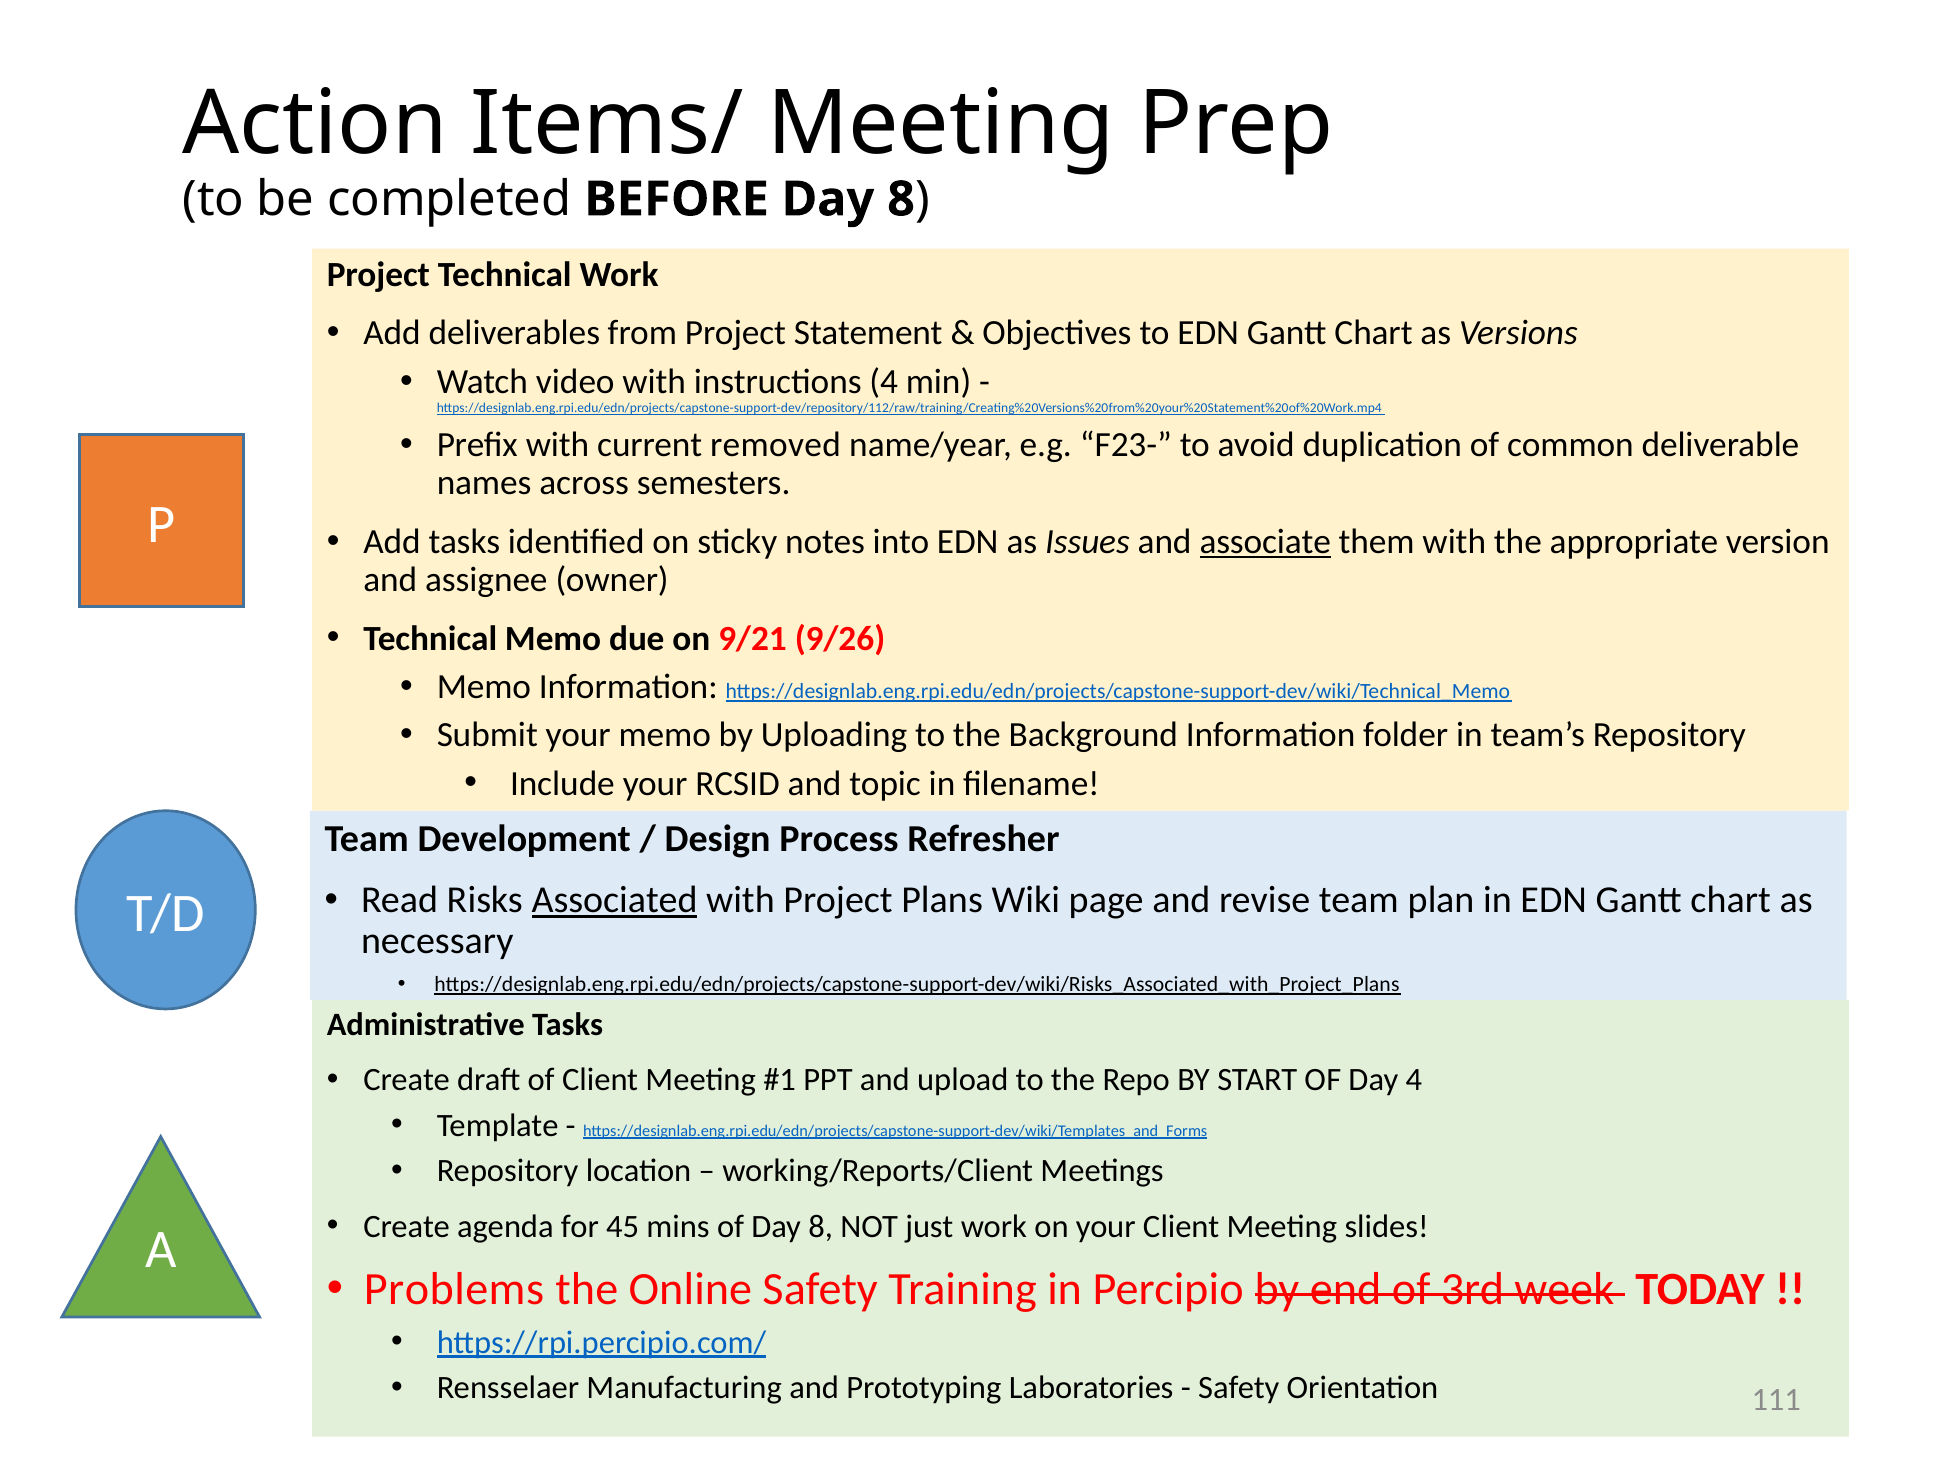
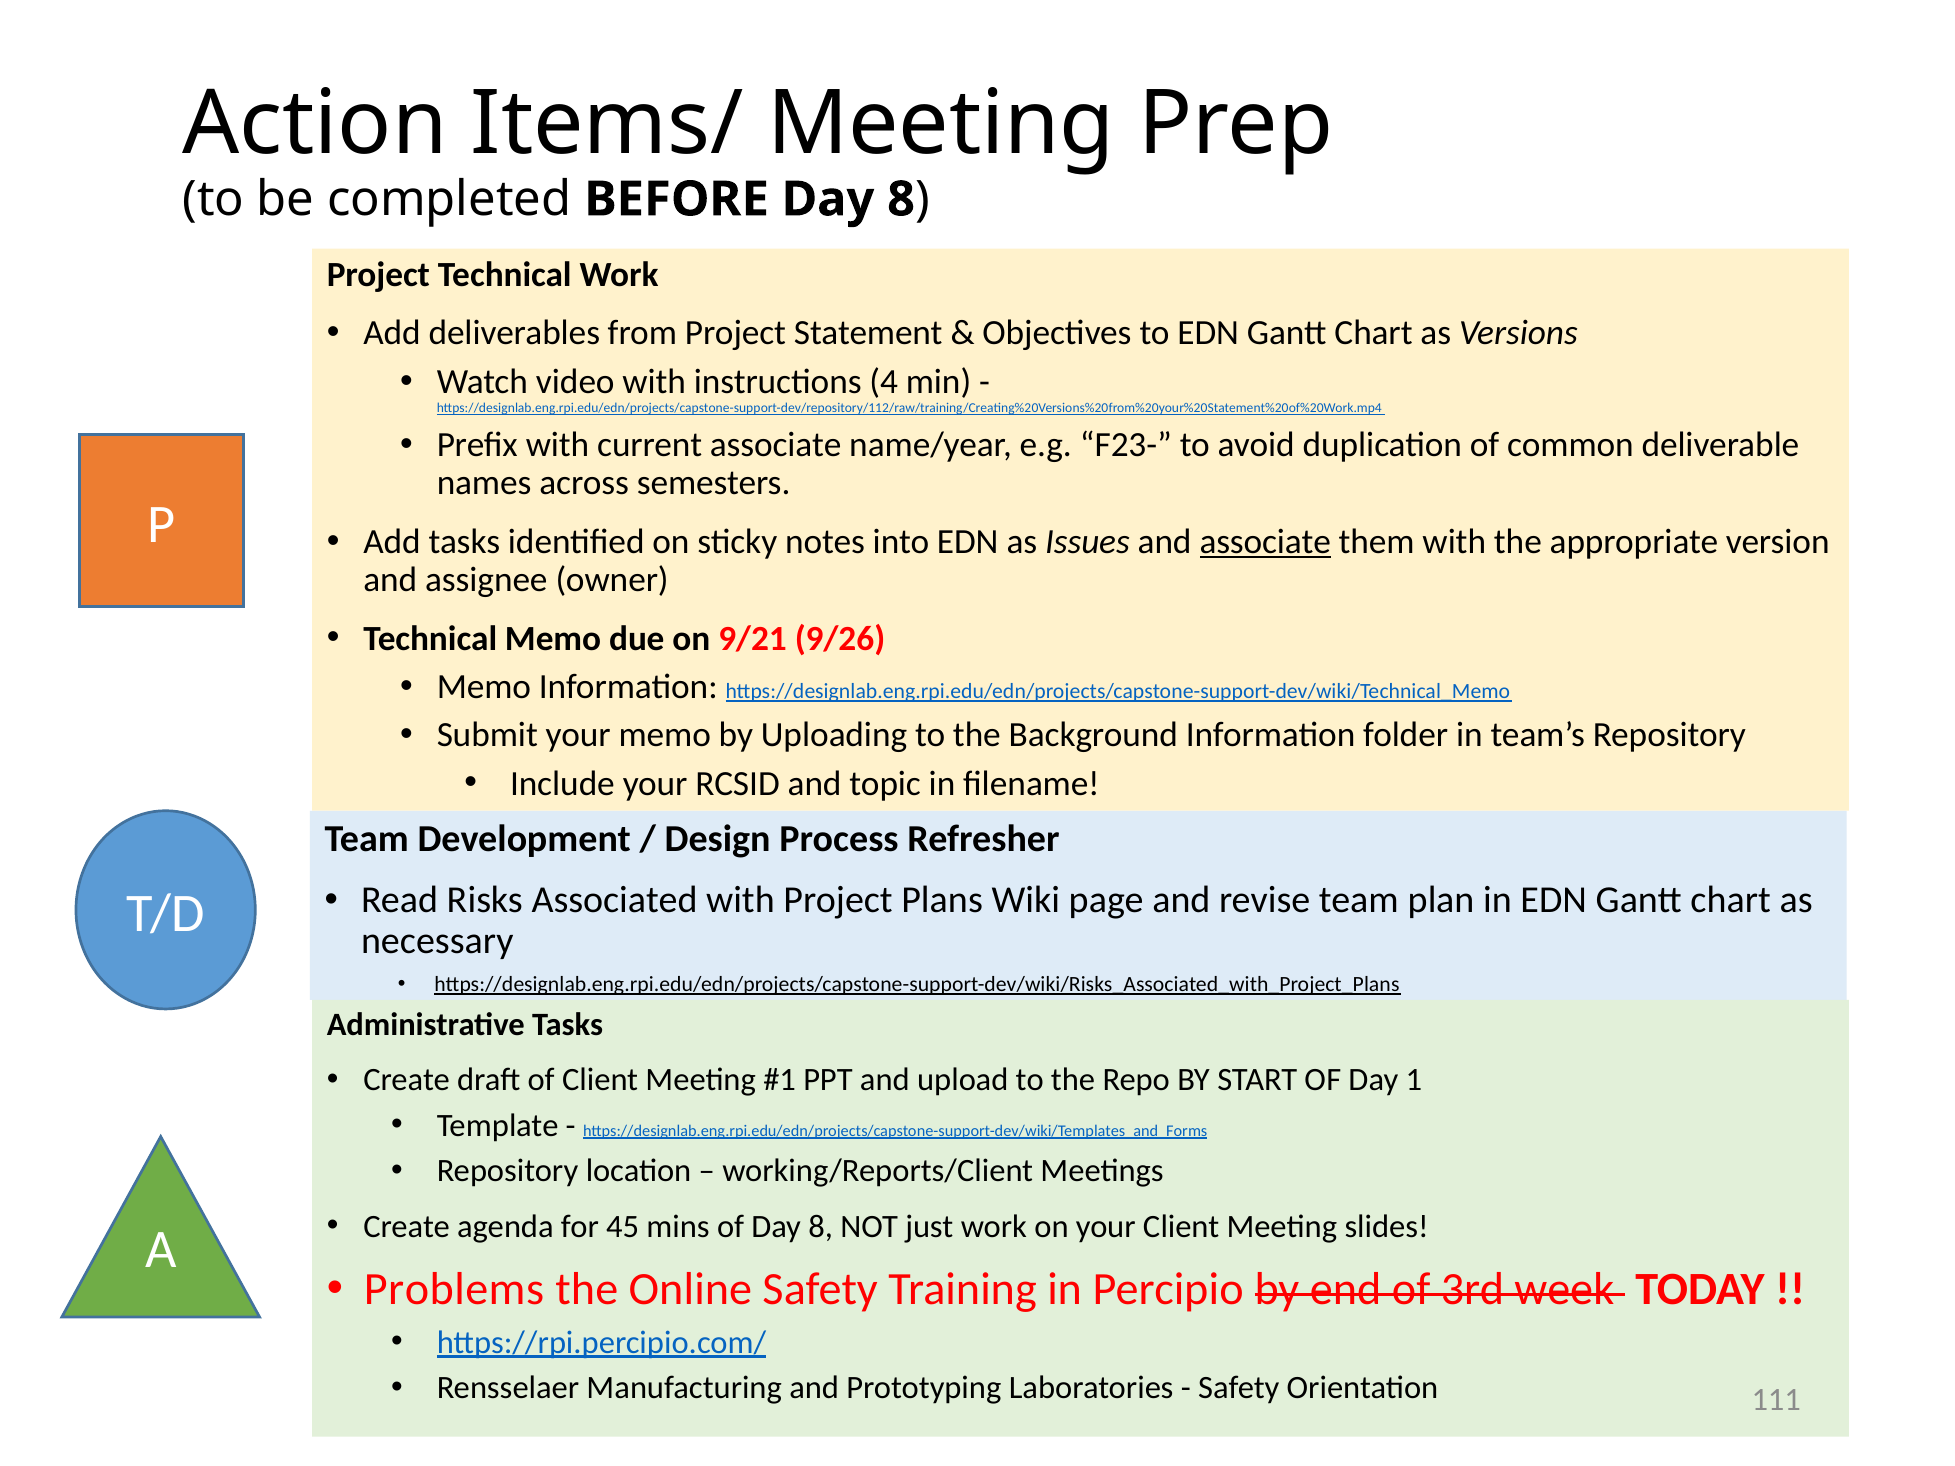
current removed: removed -> associate (776, 445)
Associated underline: present -> none (615, 900)
Day 4: 4 -> 1 (1414, 1080)
